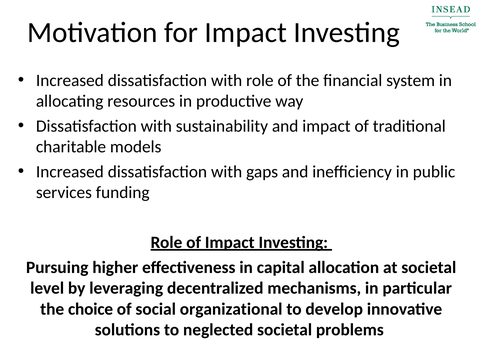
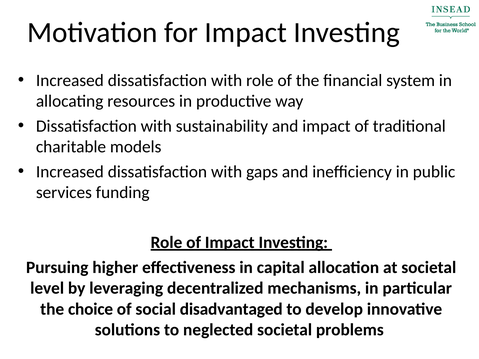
organizational: organizational -> disadvantaged (231, 309)
